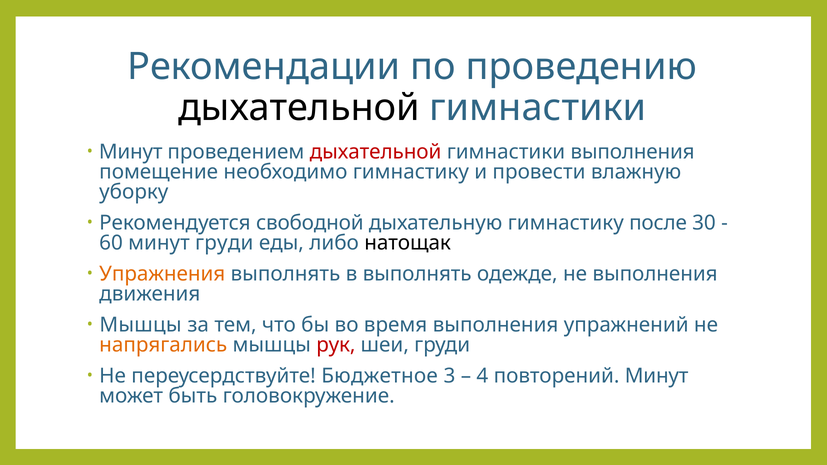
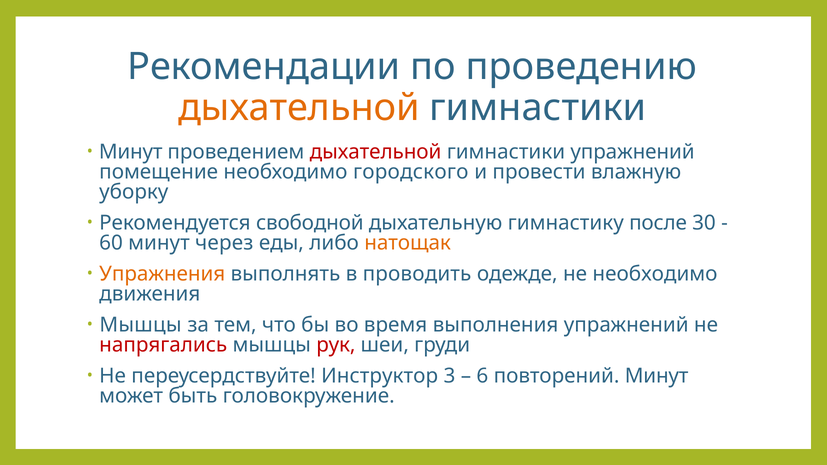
дыхательной colour: black -> orange (299, 108)
гимнастики выполнения: выполнения -> упражнений (633, 152)
необходимо гимнастику: гимнастику -> городского (411, 172)
минут груди: груди -> через (224, 243)
натощак colour: black -> orange (408, 243)
в выполнять: выполнять -> проводить (417, 274)
не выполнения: выполнения -> необходимо (655, 274)
напрягались colour: orange -> red (163, 345)
Бюджетное: Бюджетное -> Инструктор (380, 376)
4: 4 -> 6 (482, 376)
